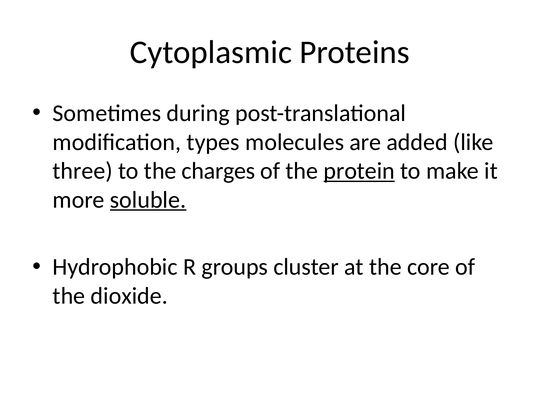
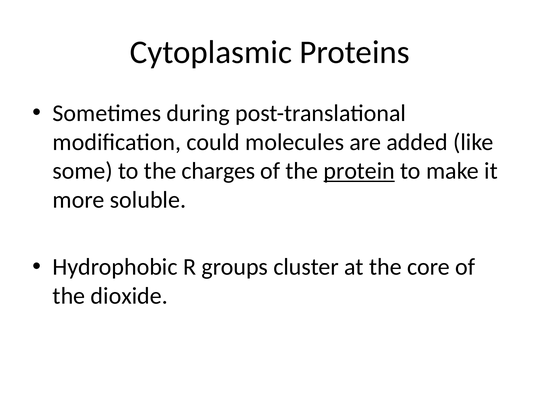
types: types -> could (213, 142)
three: three -> some (83, 171)
soluble underline: present -> none (148, 200)
